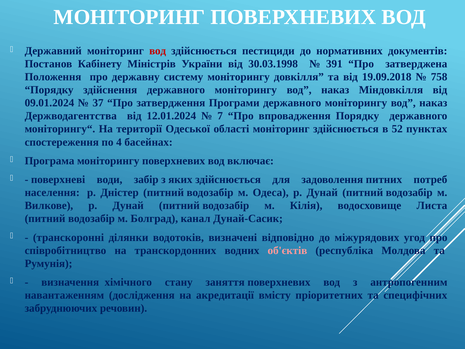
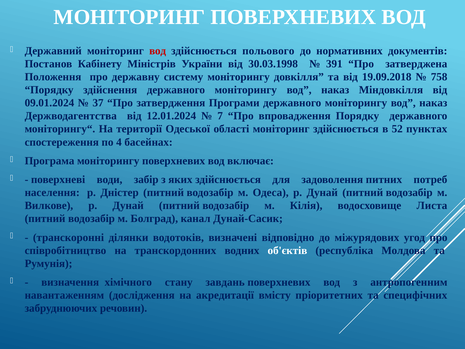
пестициди: пестициди -> польового (268, 51)
об'єктів colour: pink -> white (287, 250)
заняття: заняття -> завдань (225, 282)
